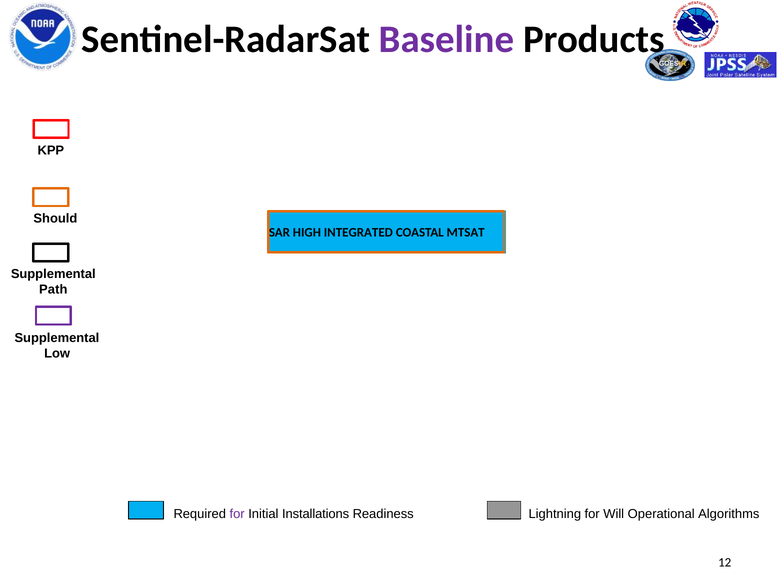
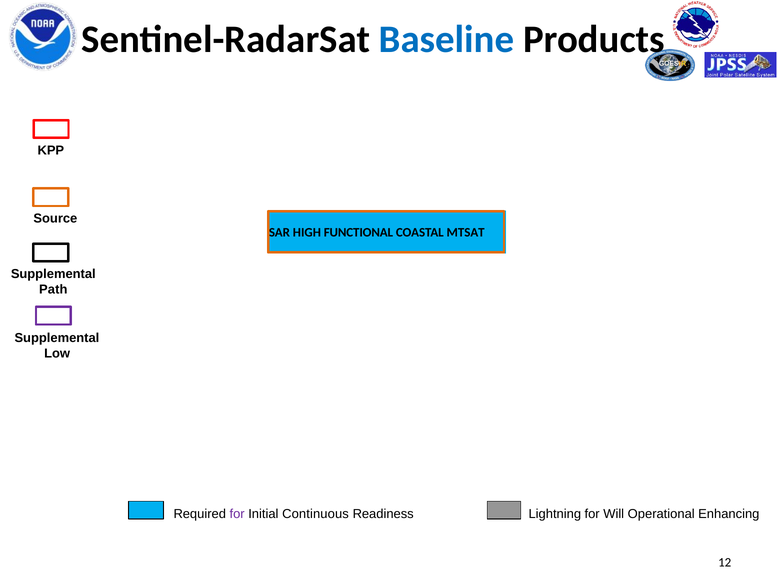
Baseline colour: purple -> blue (447, 39)
Should: Should -> Source (55, 219)
INTEGRATED: INTEGRATED -> FUNCTIONAL (358, 232)
Installations: Installations -> Continuous (316, 513)
Algorithms: Algorithms -> Enhancing (729, 513)
